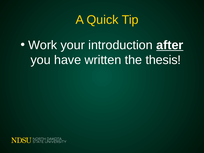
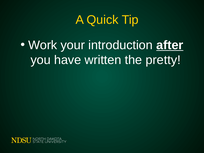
thesis: thesis -> pretty (163, 60)
